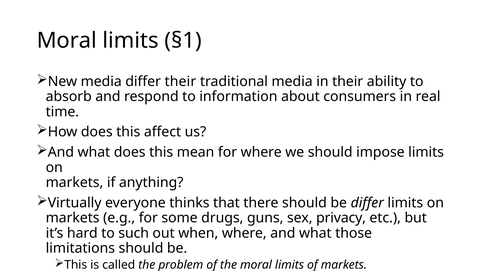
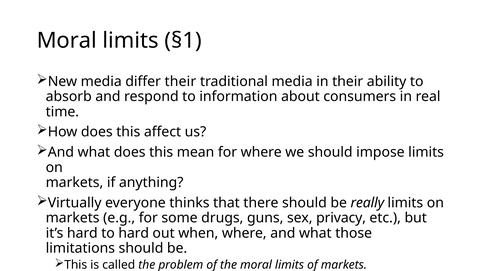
be differ: differ -> really (367, 202)
to such: such -> hard (134, 233)
